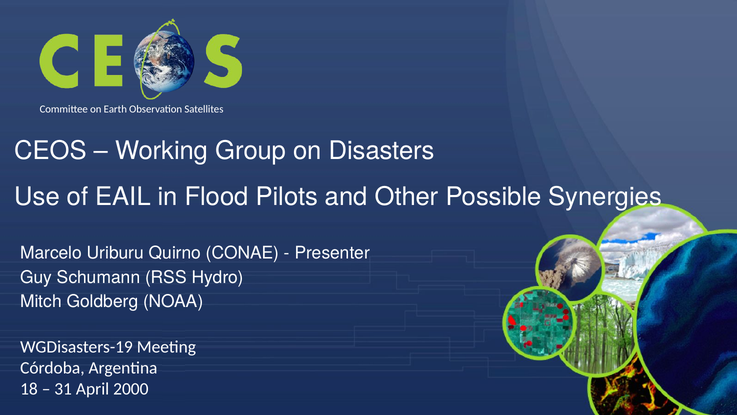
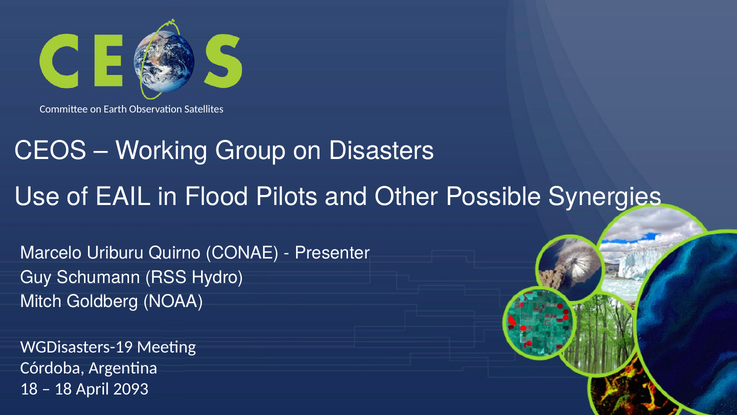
31: 31 -> 18 (63, 388)
2000: 2000 -> 2093 (131, 388)
